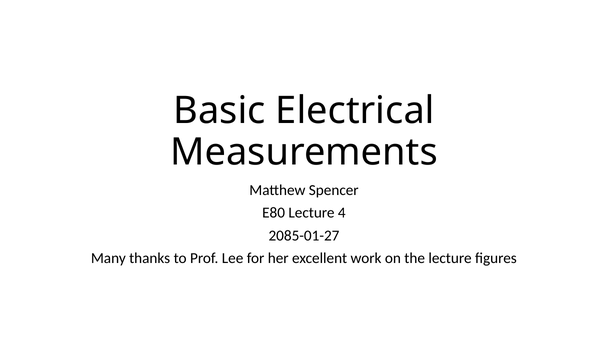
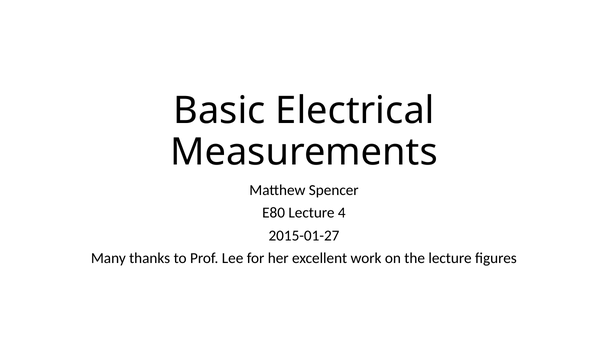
2085-01-27: 2085-01-27 -> 2015-01-27 (304, 236)
